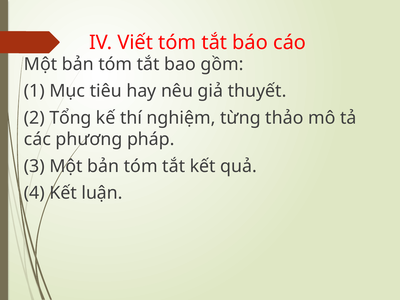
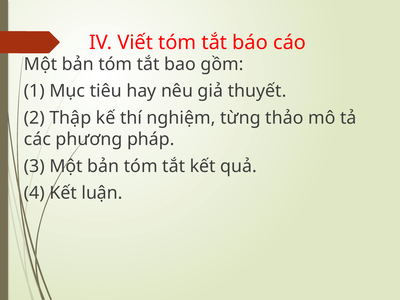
Tổng: Tổng -> Thập (70, 118)
